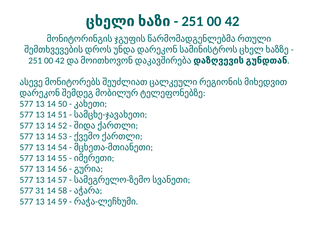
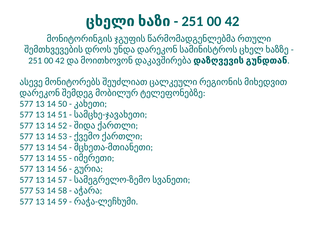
577 31: 31 -> 53 (40, 191)
